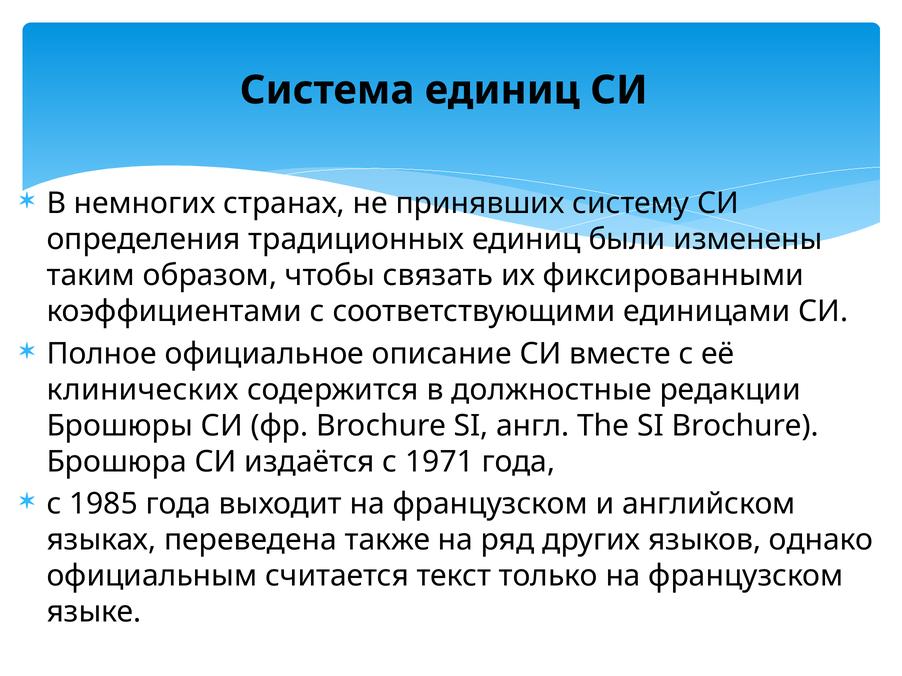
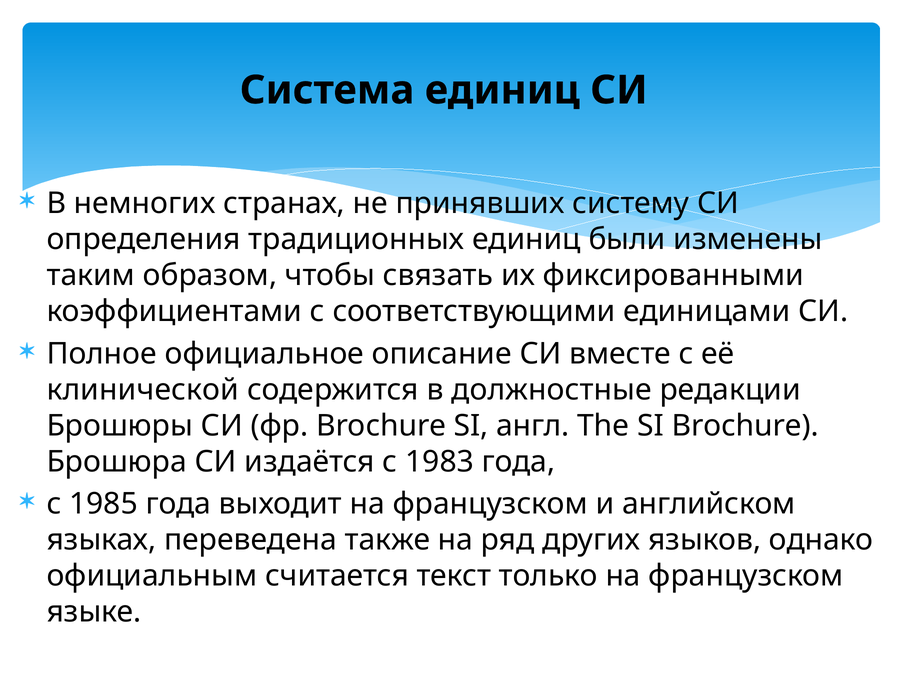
клинических: клинических -> клинической (143, 390)
1971: 1971 -> 1983 (440, 462)
